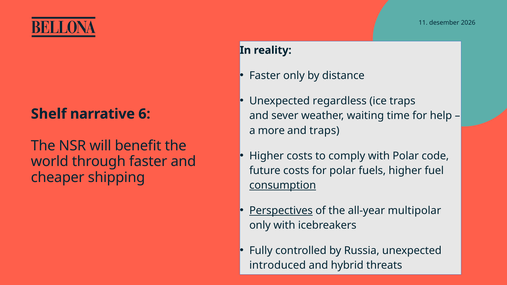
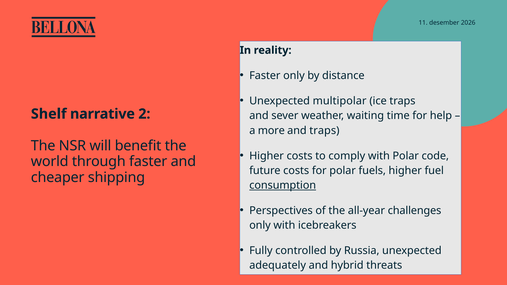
regardless: regardless -> multipolar (340, 101)
6: 6 -> 2 (144, 114)
Perspectives underline: present -> none (281, 211)
multipolar: multipolar -> challenges (415, 211)
introduced: introduced -> adequately (278, 265)
